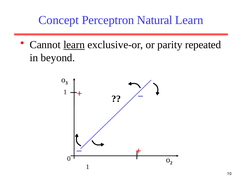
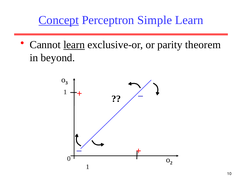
Concept underline: none -> present (59, 20)
Natural: Natural -> Simple (155, 20)
repeated: repeated -> theorem (203, 45)
